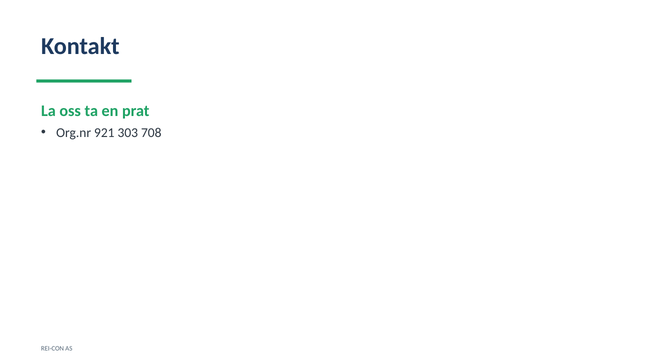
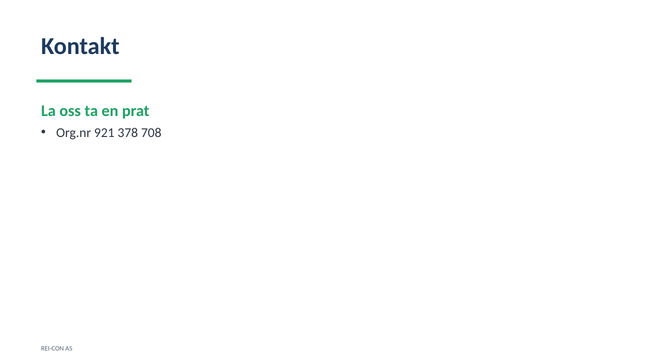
303: 303 -> 378 (128, 133)
